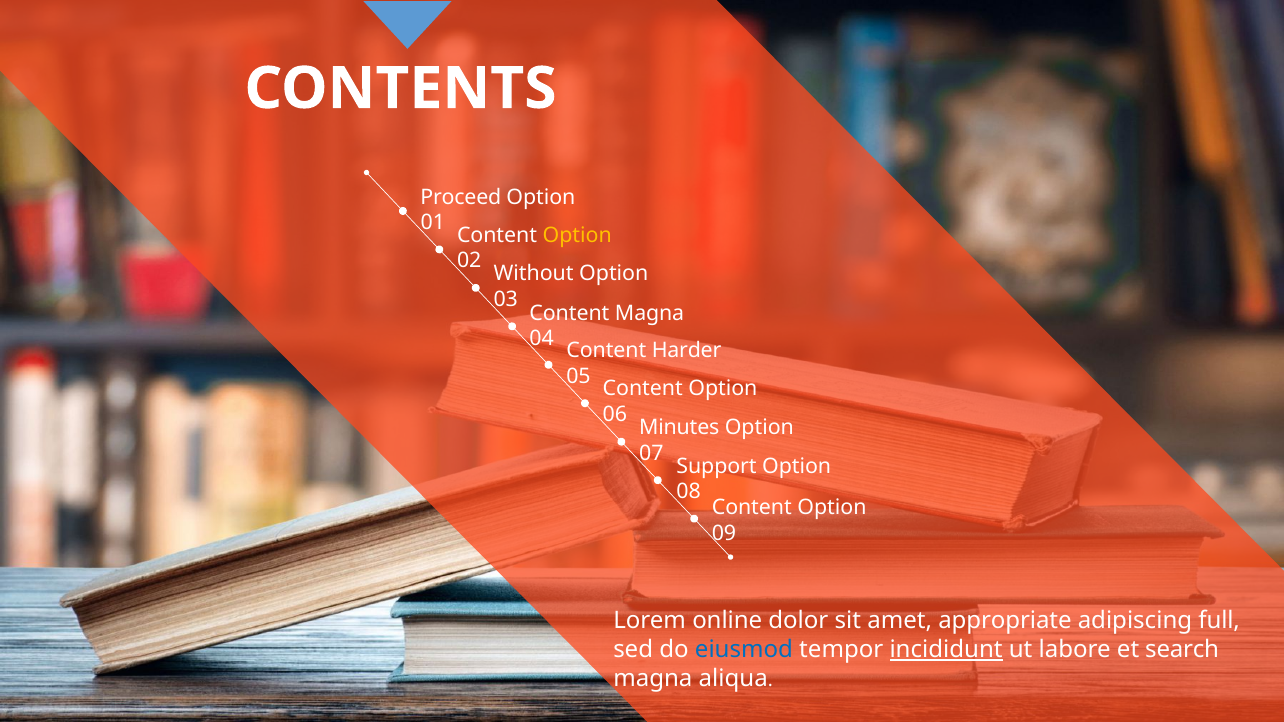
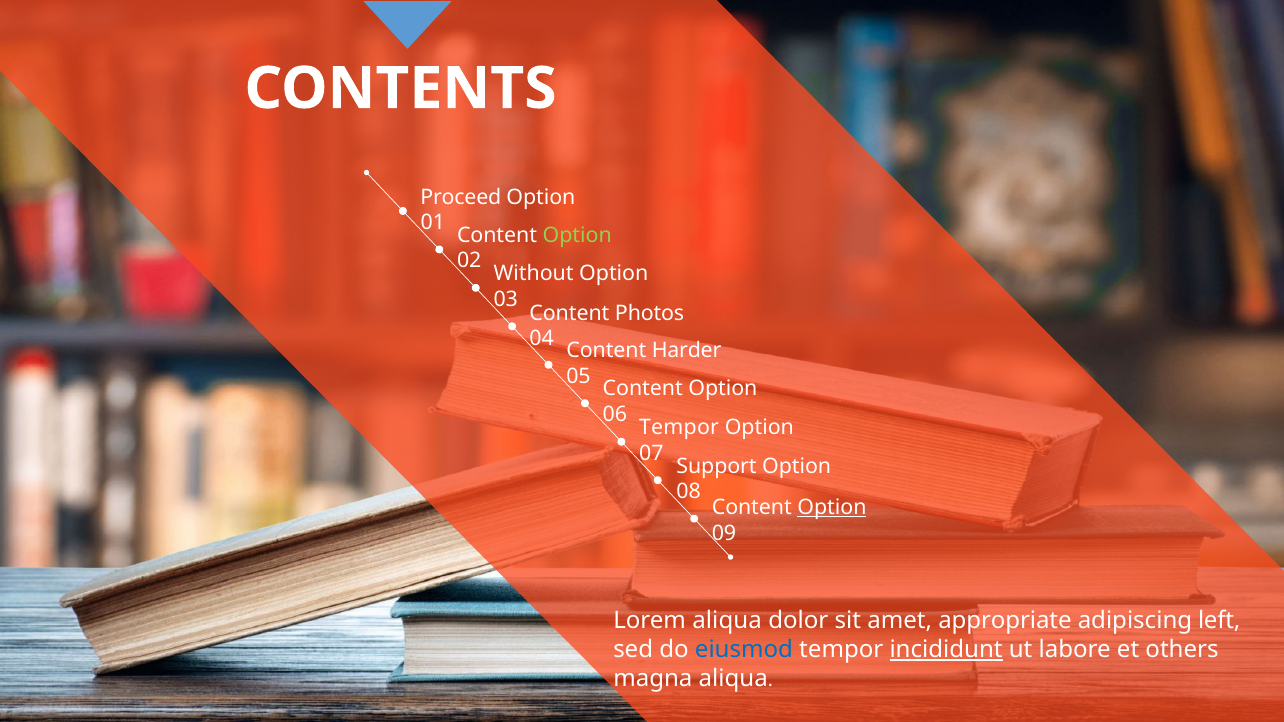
Option colour: yellow -> light green (577, 235)
Content Magna: Magna -> Photos (650, 313)
Minutes: Minutes -> Tempor (679, 428)
Option underline: none -> present (832, 508)
Lorem online: online -> aliqua (727, 621)
full: full -> left (1219, 621)
search: search -> others (1182, 650)
